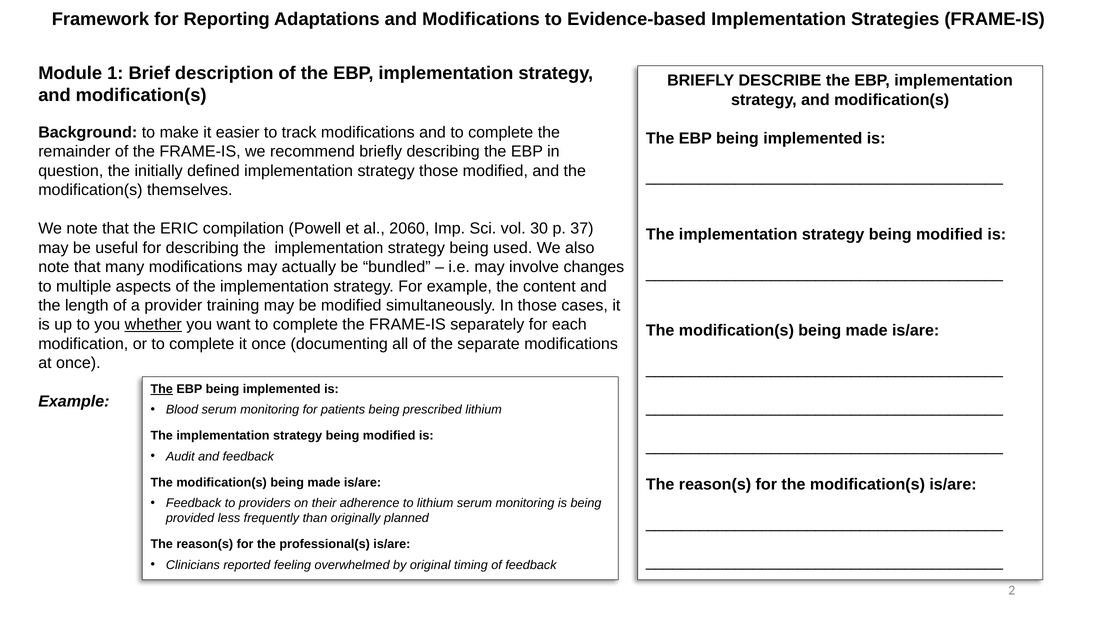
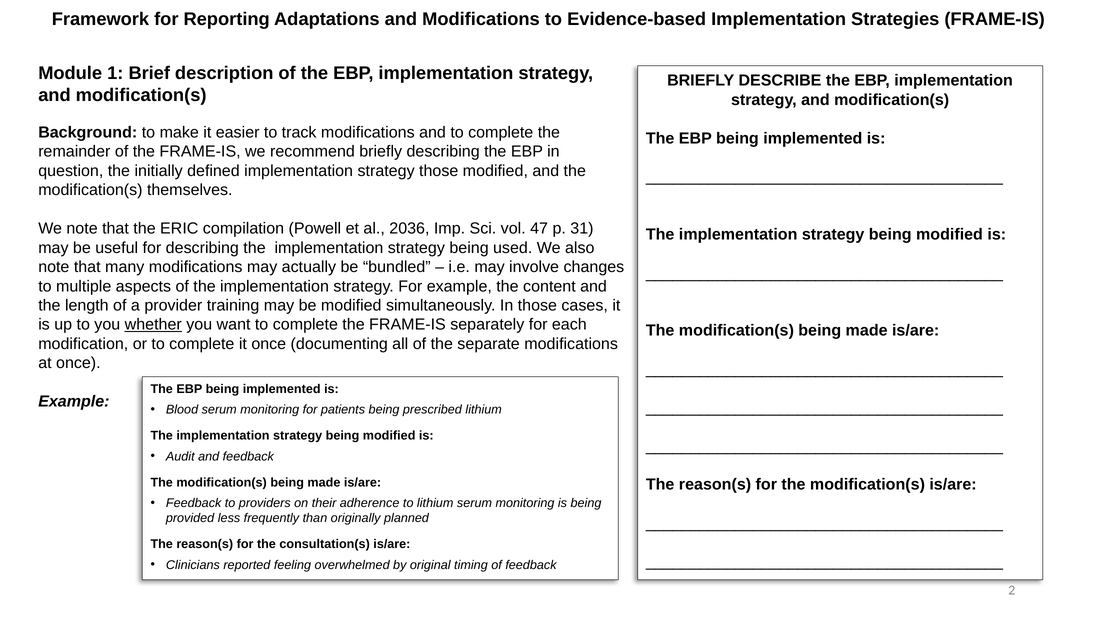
2060: 2060 -> 2036 (409, 229)
30: 30 -> 47 (539, 229)
37: 37 -> 31 (582, 229)
The underline: present -> none (162, 389)
professional(s: professional(s -> consultation(s (325, 544)
